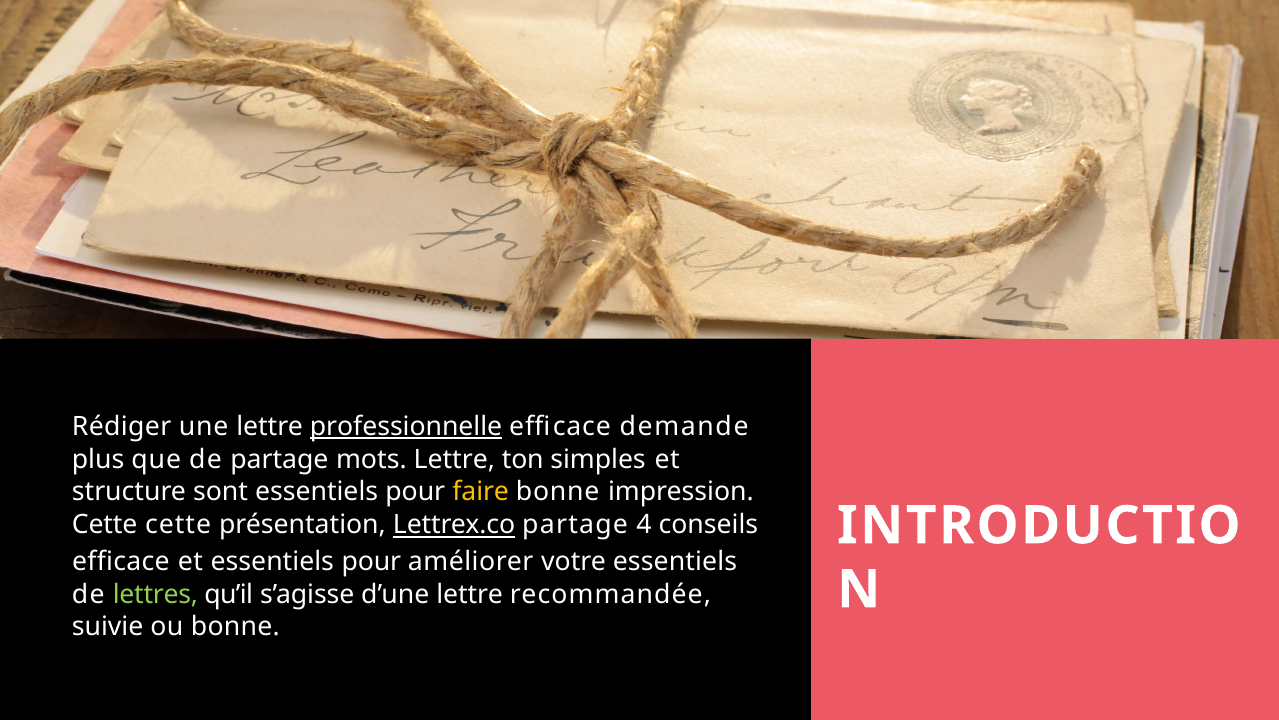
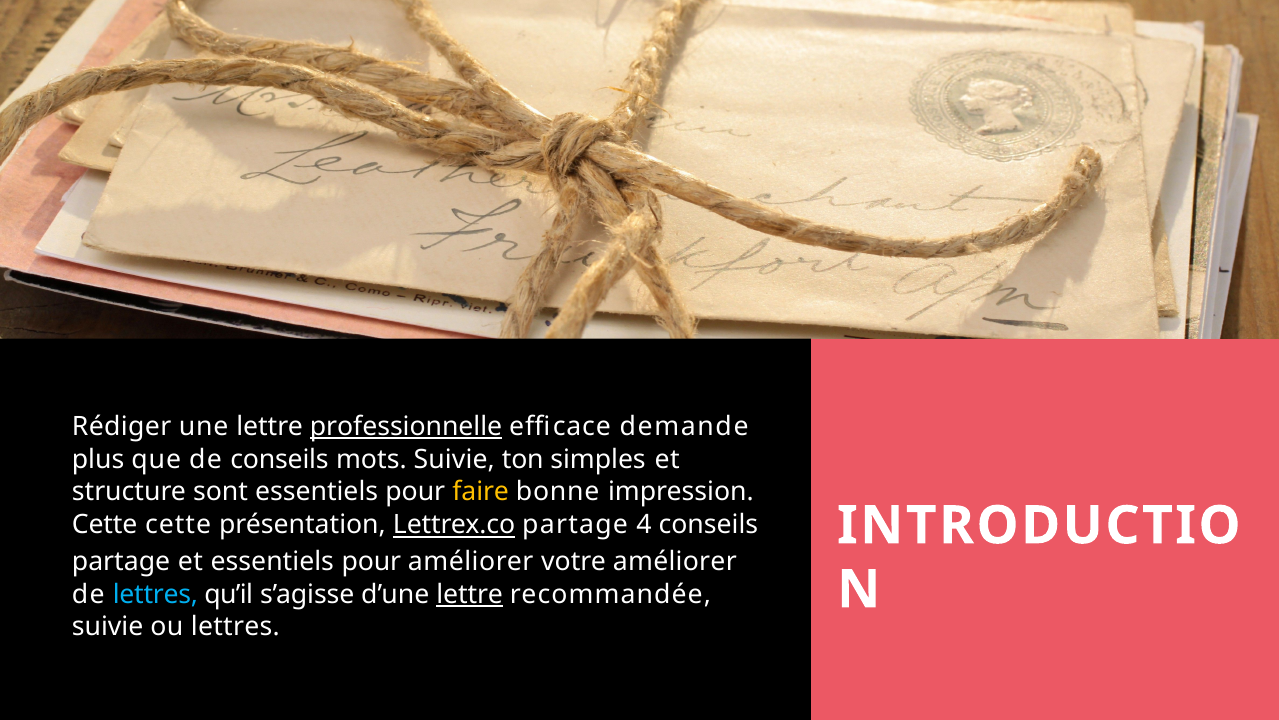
de partage: partage -> conseils (279, 459)
mots Lettre: Lettre -> Suivie (454, 459)
efficace: efficace -> partage (121, 561)
votre essentiels: essentiels -> améliorer (675, 561)
lettres colour: light green -> light blue (155, 594)
lettre underline: none -> present (470, 594)
ou bonne: bonne -> lettres (235, 626)
